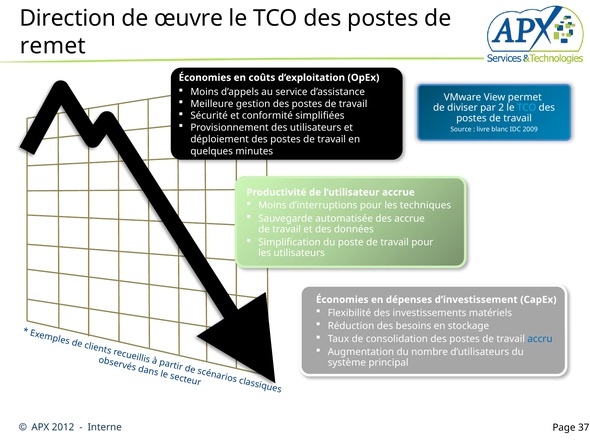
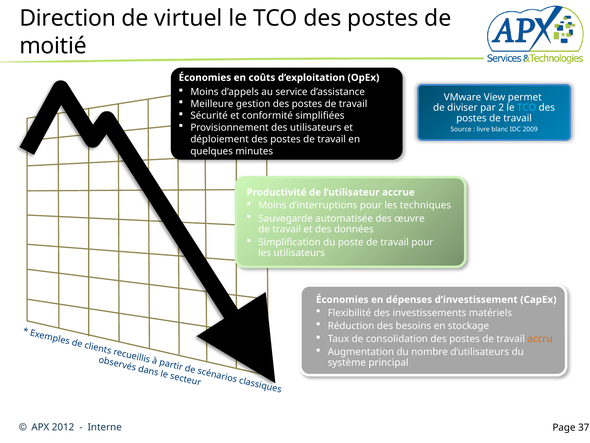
œuvre: œuvre -> virtuel (188, 18)
remet: remet -> moitié (53, 46)
accrue: accrue -> œuvre (409, 218)
accru colour: blue -> orange (540, 339)
